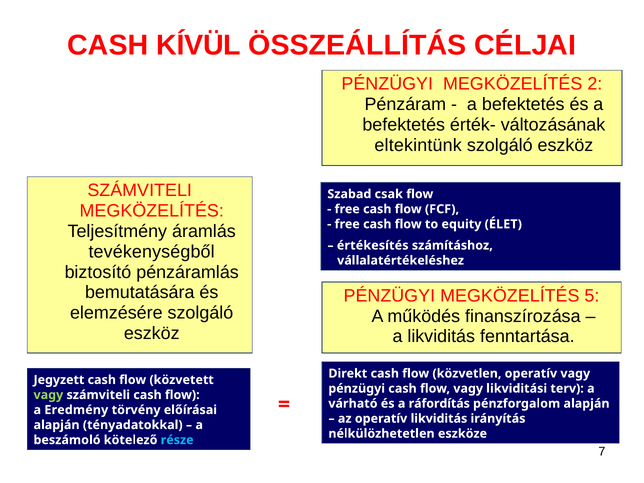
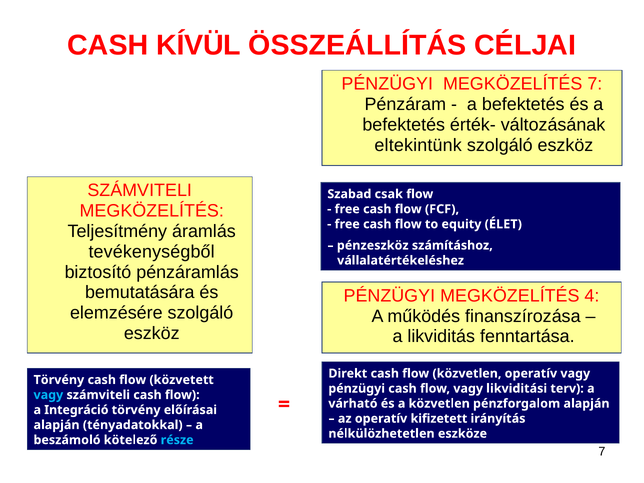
MEGKÖZELÍTÉS 2: 2 -> 7 (595, 84)
értékesítés: értékesítés -> pénzeszköz (373, 245)
5: 5 -> 4 (592, 296)
Jegyzett: Jegyzett -> Törvény (59, 380)
vagy colour: light green -> light blue (48, 395)
a ráfordítás: ráfordítás -> közvetlen (439, 404)
Eredmény: Eredmény -> Integráció (76, 410)
operatív likviditás: likviditás -> kifizetett (439, 419)
